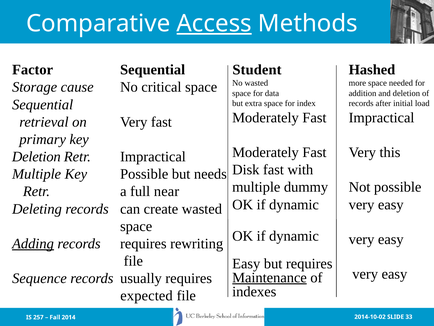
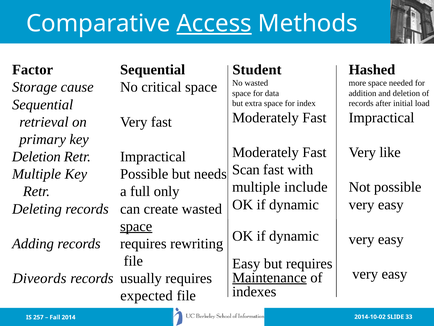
this: this -> like (390, 152)
Disk: Disk -> Scan (246, 170)
dummy: dummy -> include (306, 187)
near: near -> only (167, 191)
space underline: none -> present (136, 226)
Adding underline: present -> none (33, 243)
Sequence: Sequence -> Diveords (39, 278)
